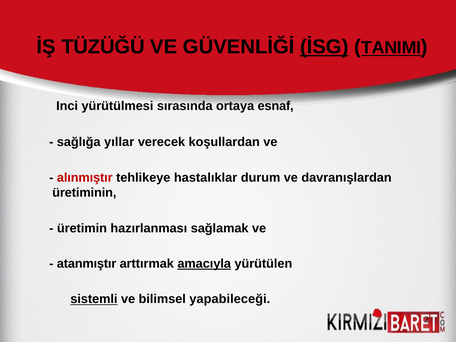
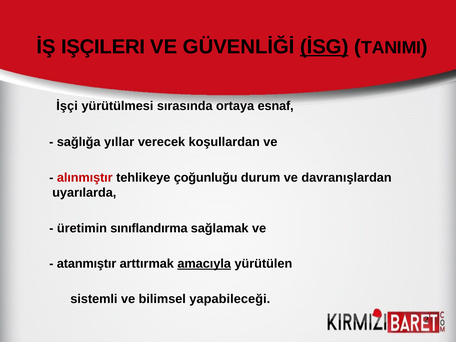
TÜZÜĞÜ: TÜZÜĞÜ -> IŞÇILERI (103, 47)
TANIMI underline: present -> none (391, 48)
Inci: Inci -> İşçi (67, 106)
hastalıklar: hastalıklar -> çoğunluğu (206, 178)
üretiminin: üretiminin -> uyarılarda (84, 193)
hazırlanması: hazırlanması -> sınıflandırma (149, 228)
sistemli underline: present -> none (94, 299)
